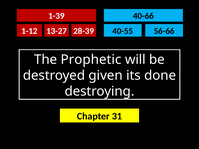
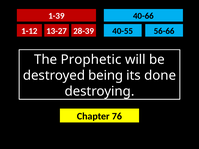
given: given -> being (106, 76)
31: 31 -> 76 (117, 116)
